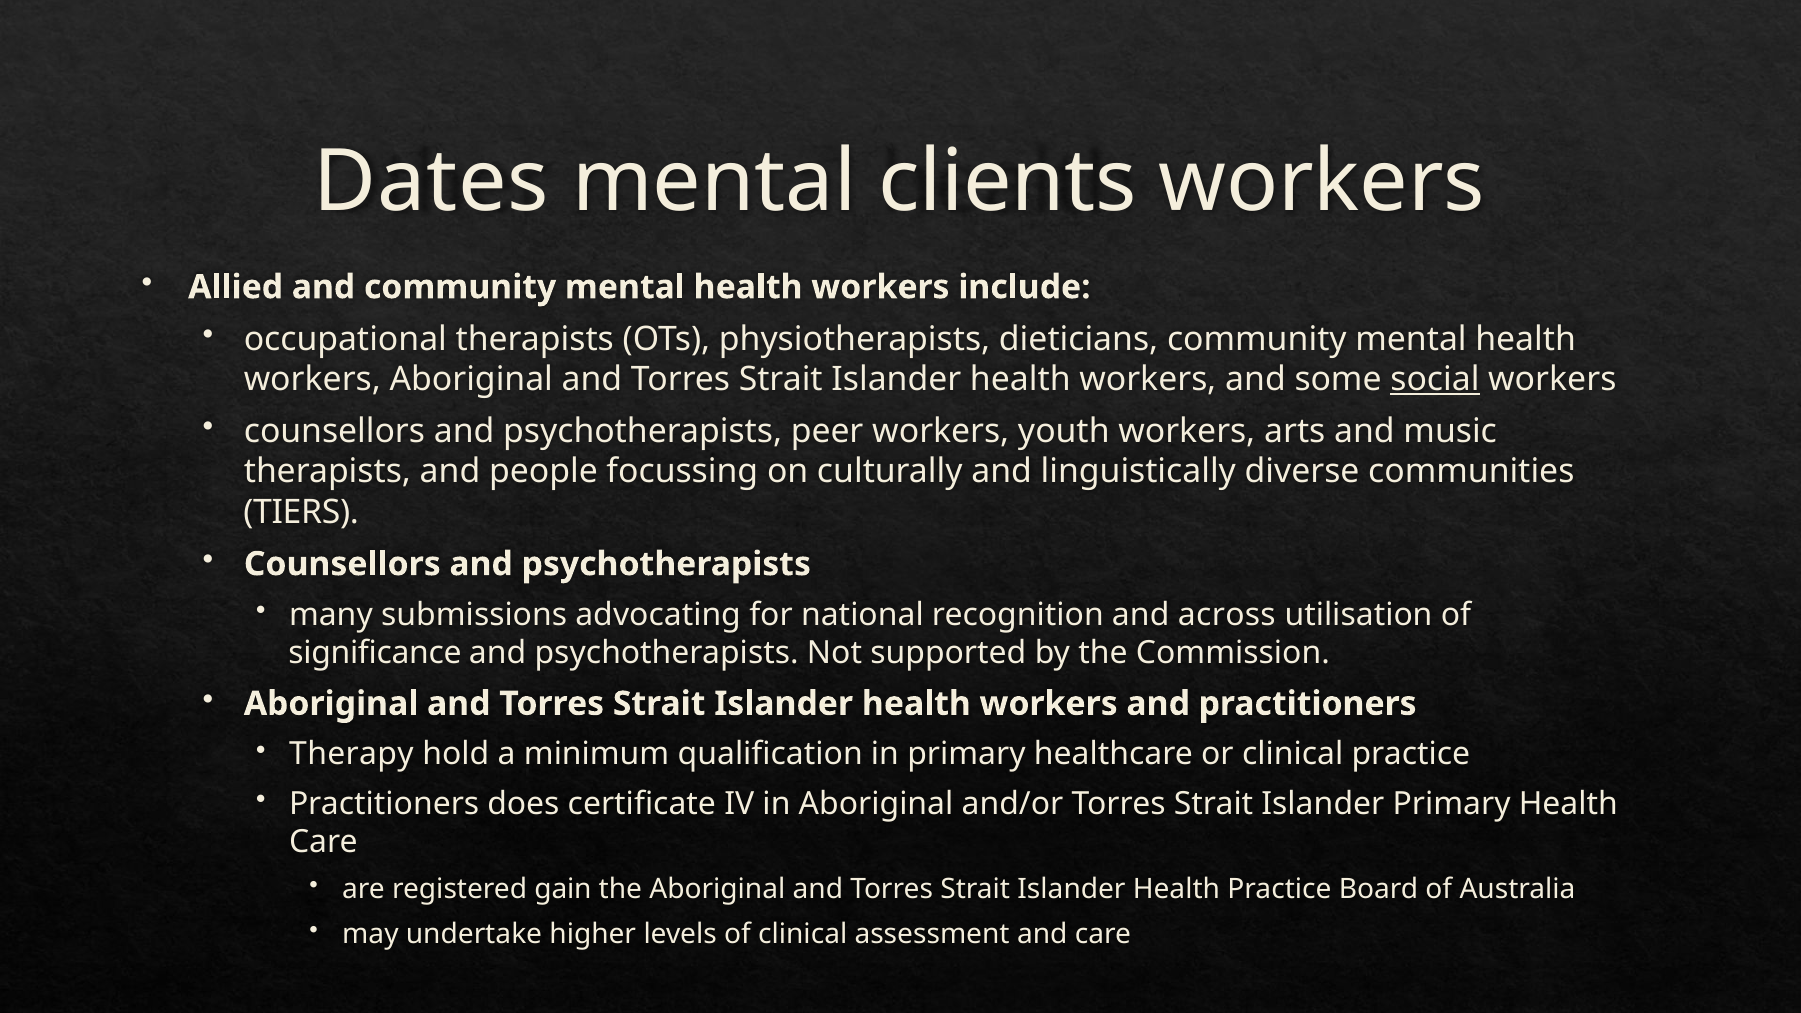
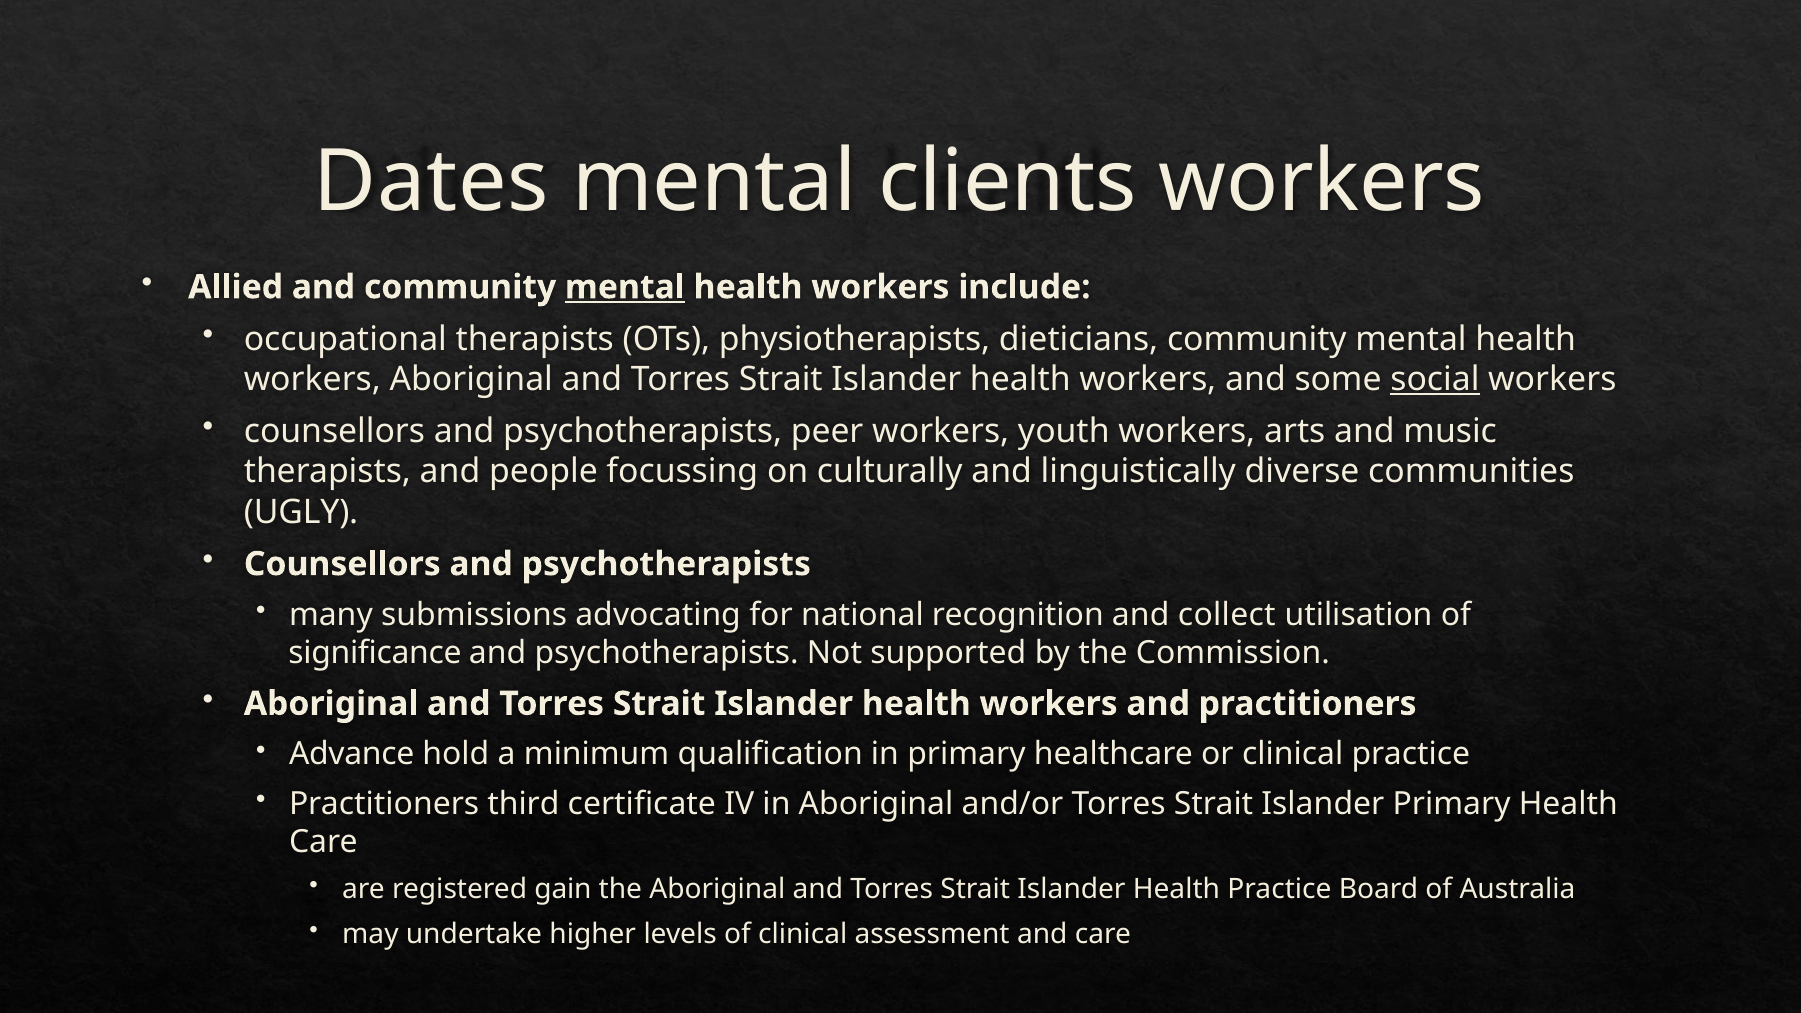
mental underline: none -> present (625, 287)
TIERS: TIERS -> UGLY (301, 512)
across: across -> collect (1227, 615)
Therapy: Therapy -> Advance (352, 754)
does: does -> third (523, 804)
